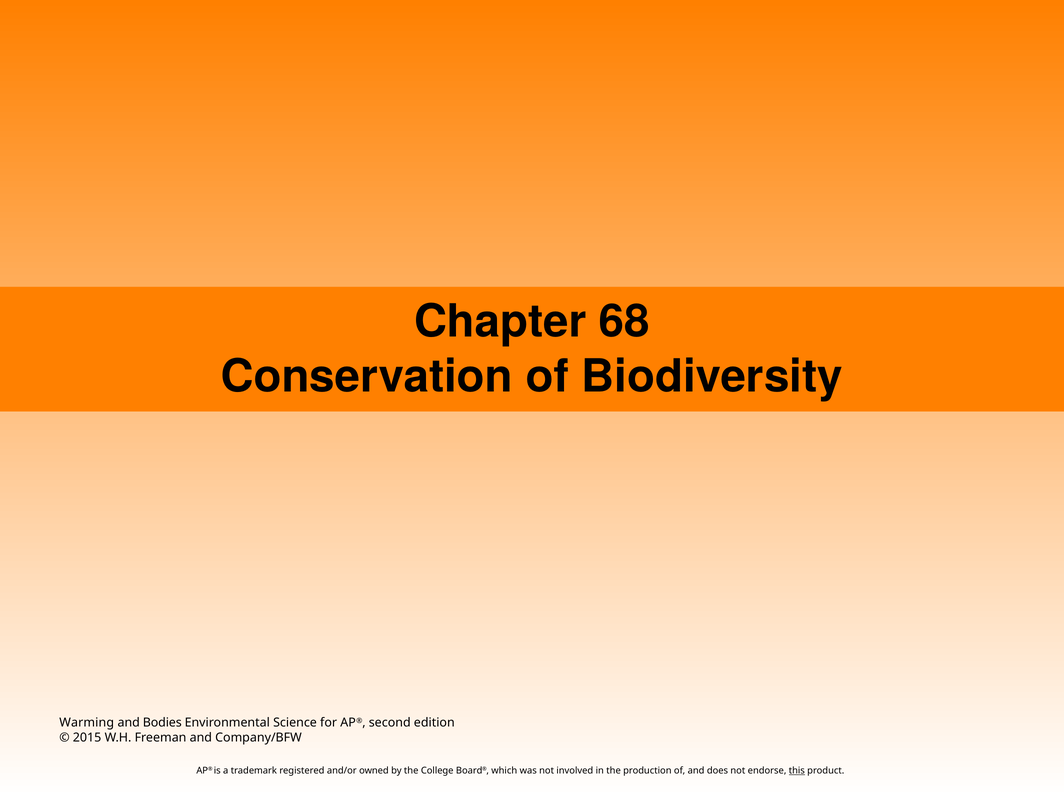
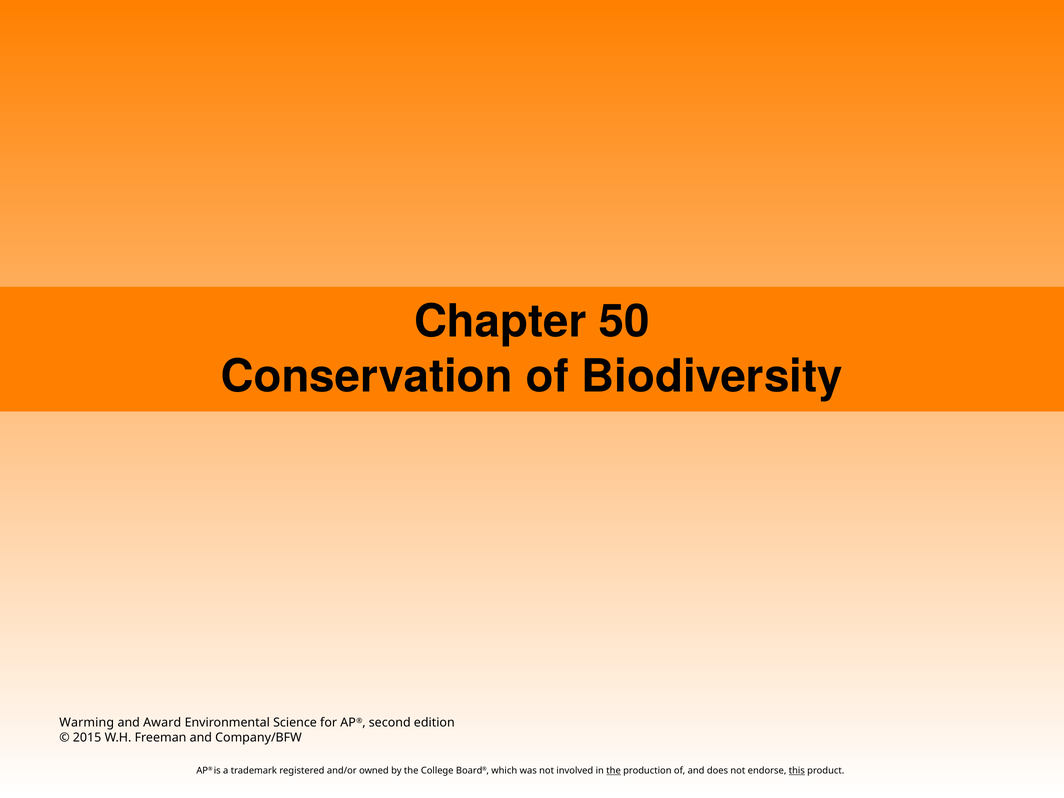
68: 68 -> 50 (624, 322)
Bodies: Bodies -> Award (162, 723)
the underline: none -> present (614, 771)
